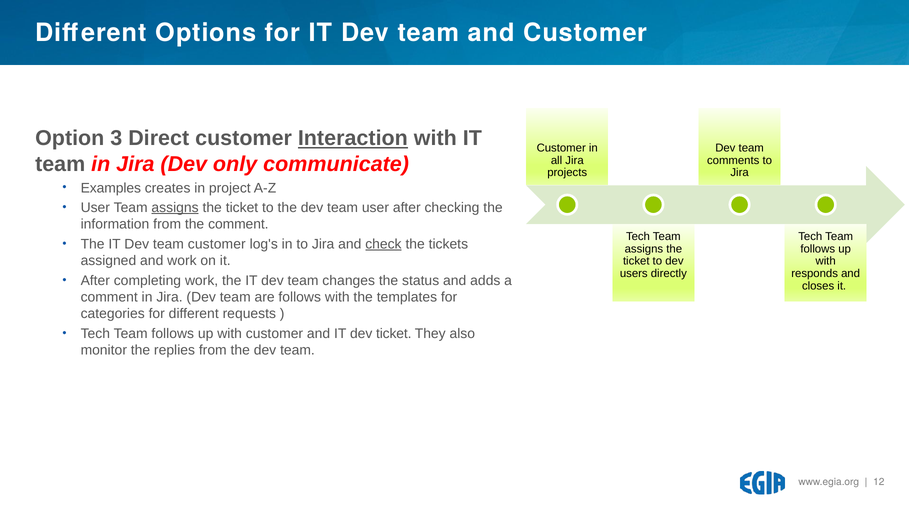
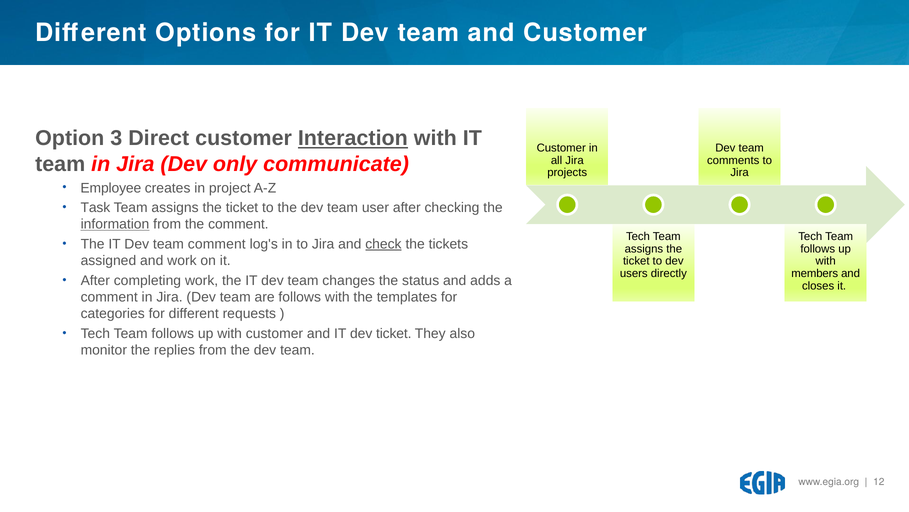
Examples: Examples -> Employee (111, 188)
User: User -> Task (95, 208)
assigns underline: present -> none (175, 208)
information underline: none -> present (115, 224)
IT Dev team customer: customer -> comment (217, 244)
responds: responds -> members (815, 273)
